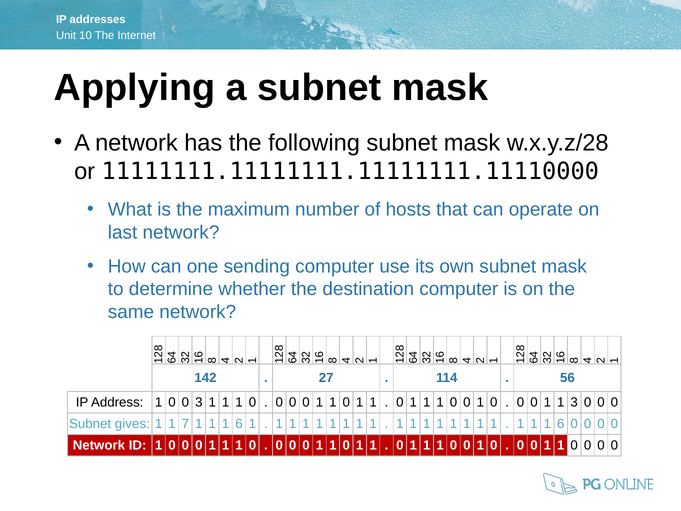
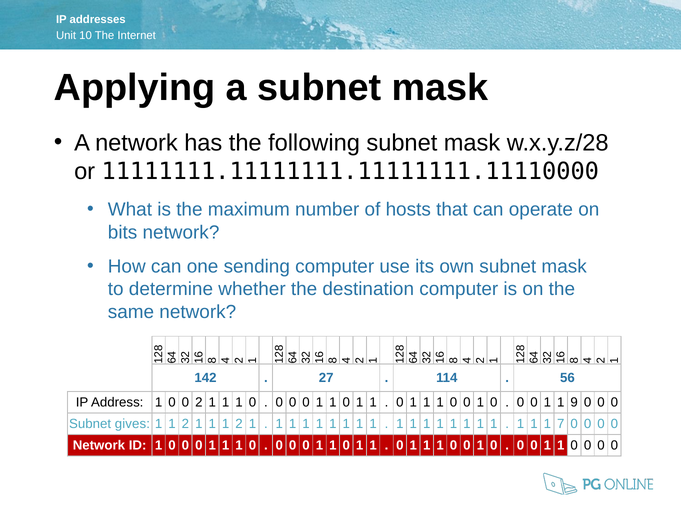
last: last -> bits (123, 232)
0 3: 3 -> 2 (199, 402)
1 3: 3 -> 9 (574, 402)
7: 7 -> 2 (185, 424)
6: 6 -> 2 (239, 424)
6: 6 -> 7 (561, 424)
